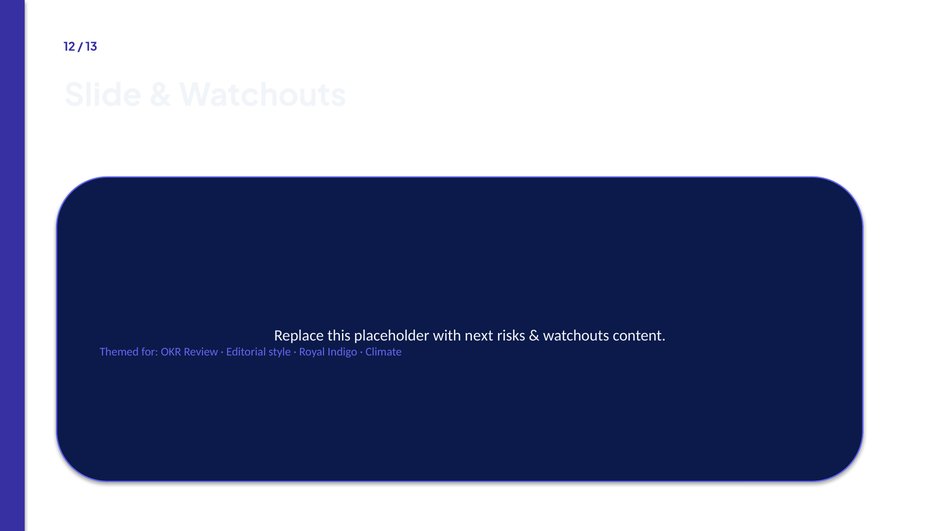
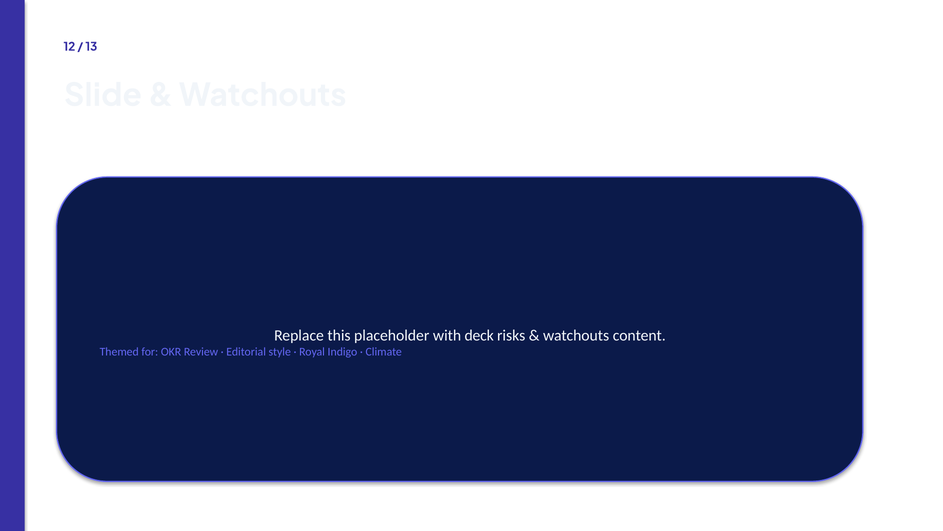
next: next -> deck (479, 335)
